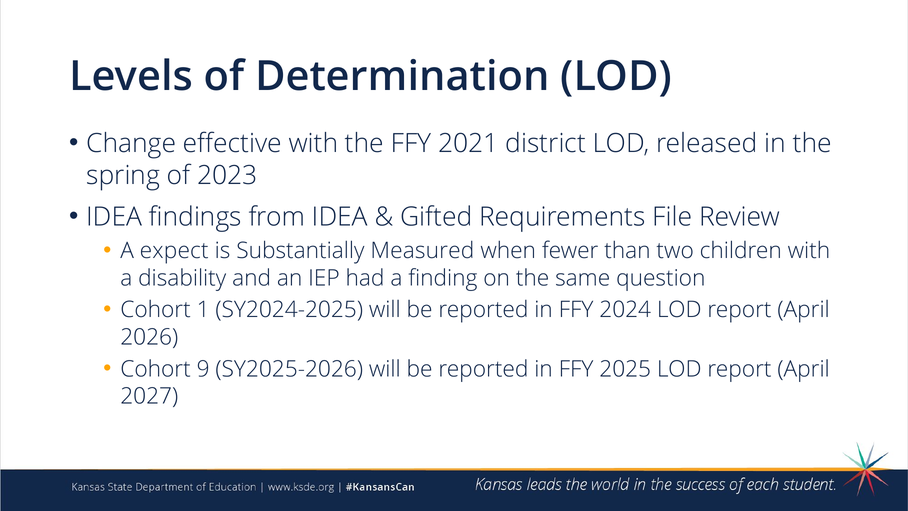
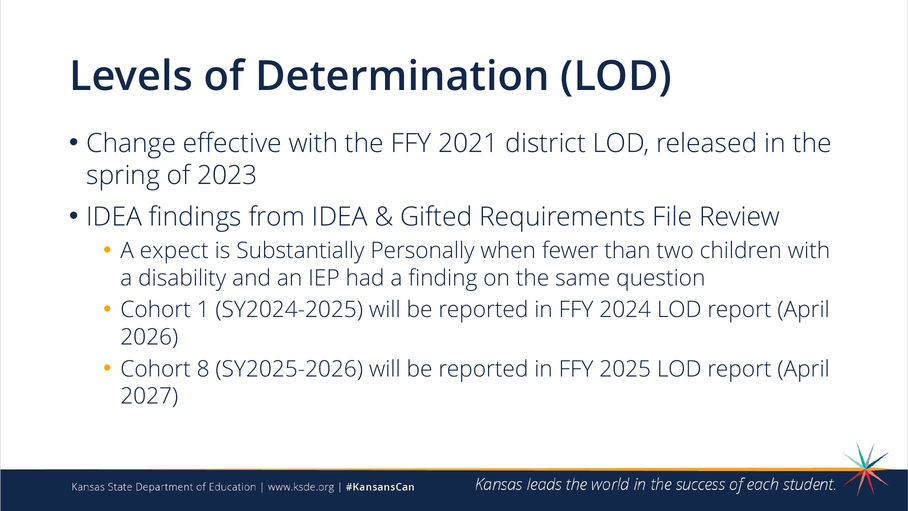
Measured: Measured -> Personally (422, 251)
9: 9 -> 8 (203, 369)
